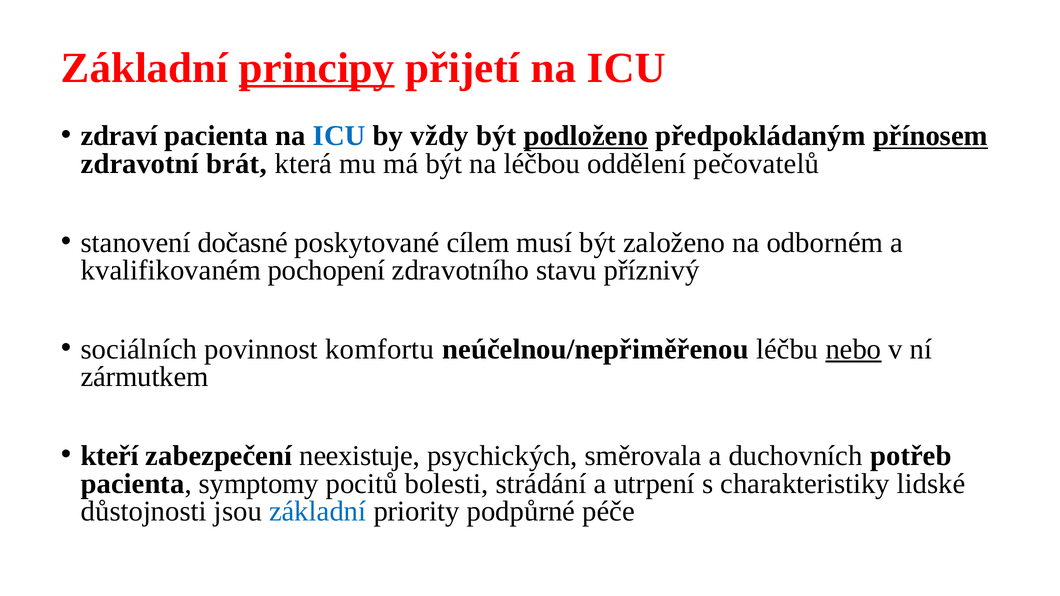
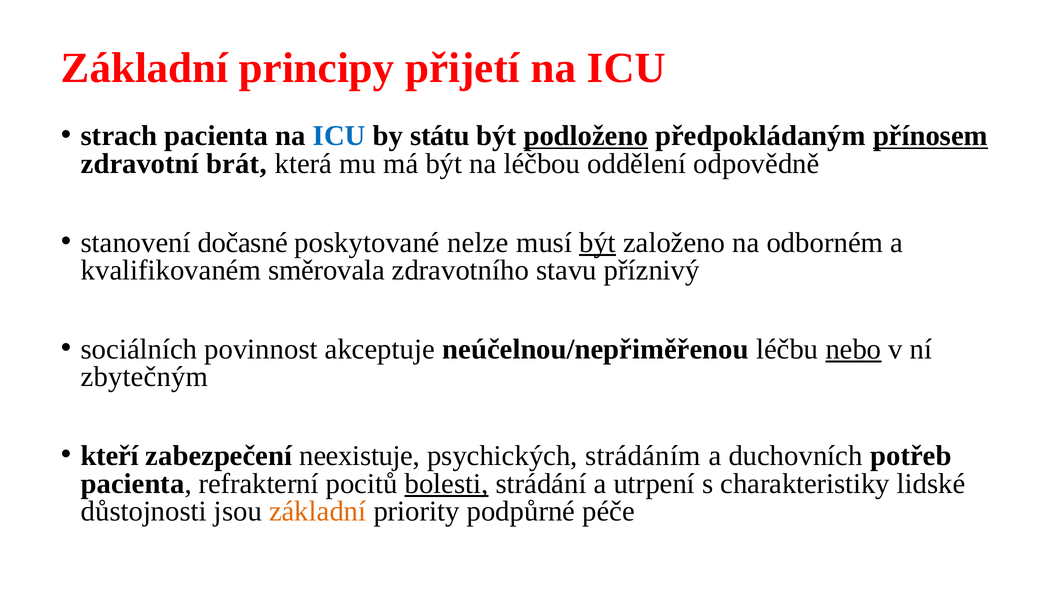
principy underline: present -> none (317, 68)
zdraví: zdraví -> strach (119, 136)
vždy: vždy -> státu (440, 136)
pečovatelů: pečovatelů -> odpovědně (756, 164)
cílem: cílem -> nelze (478, 243)
být underline: none -> present (598, 243)
pochopení: pochopení -> směrovala (326, 271)
komfortu: komfortu -> akceptuje (380, 349)
zármutkem: zármutkem -> zbytečným (144, 377)
směrovala: směrovala -> strádáním (643, 456)
symptomy: symptomy -> refrakterní (259, 484)
bolesti underline: none -> present (446, 484)
základní colour: blue -> orange (318, 512)
